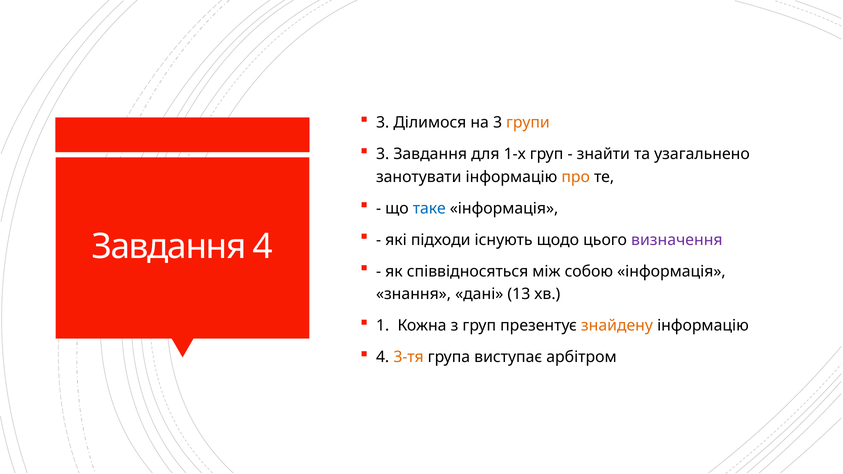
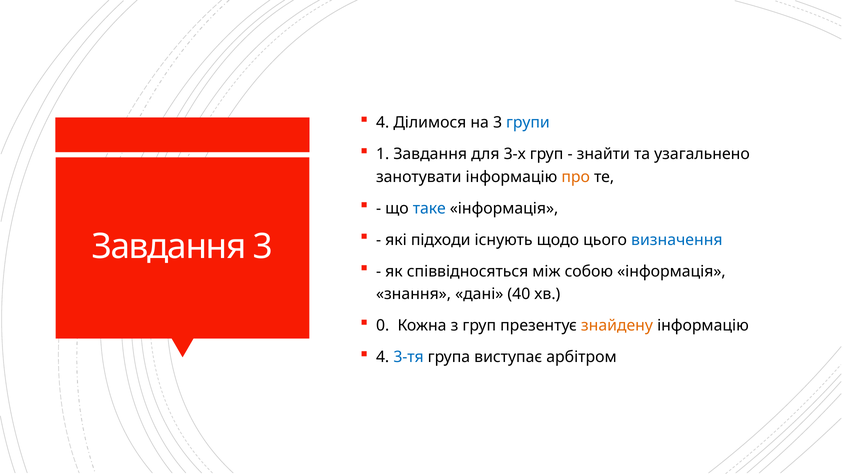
3: 3 -> 4 (383, 123)
групи colour: orange -> blue (528, 123)
3: 3 -> 1 (383, 154)
1-х: 1-х -> 3-х (515, 154)
визначення colour: purple -> blue (677, 240)
Завдання 4: 4 -> 3 (263, 247)
13: 13 -> 40 (519, 294)
1: 1 -> 0 (383, 326)
3-тя colour: orange -> blue (409, 357)
